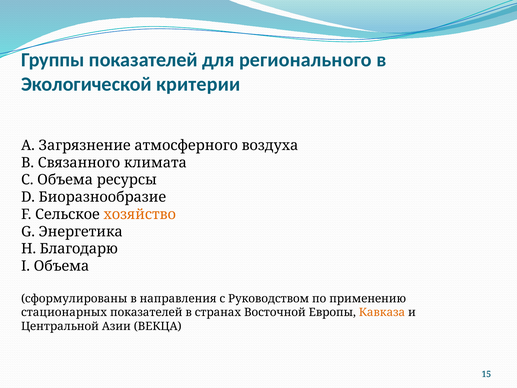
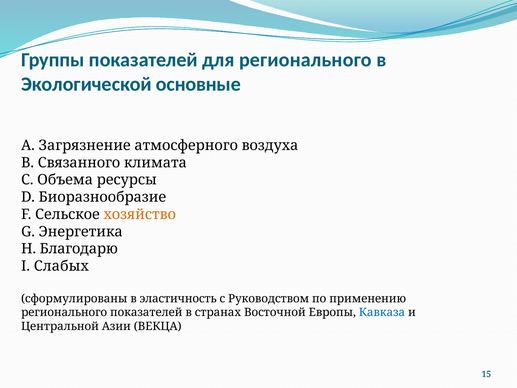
критерии: критерии -> основные (198, 84)
I Объема: Объема -> Слабых (61, 266)
направления: направления -> эластичность (178, 298)
стационарных: стационарных -> регионального (64, 312)
Кавказа colour: orange -> blue (382, 312)
